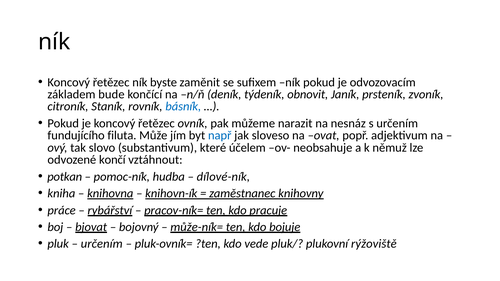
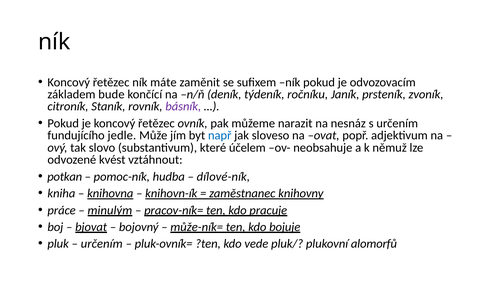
byste: byste -> máte (163, 82)
obnovit: obnovit -> ročníku (308, 94)
básník colour: blue -> purple (183, 107)
filuta: filuta -> jedle (122, 136)
končí: končí -> kvést (112, 160)
rybářství: rybářství -> minulým (110, 210)
rýžoviště: rýžoviště -> alomorfů (374, 244)
